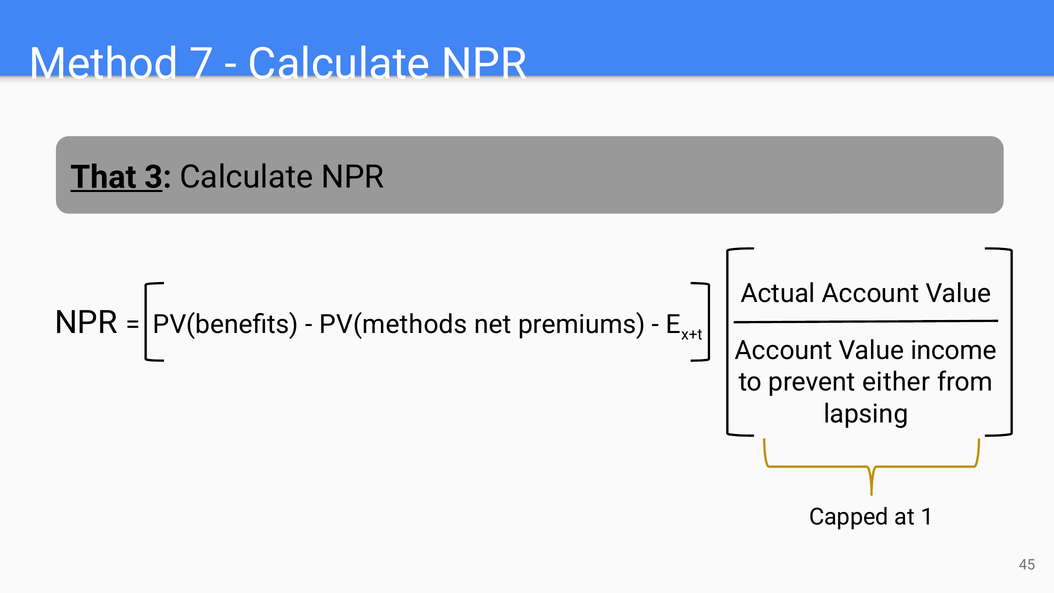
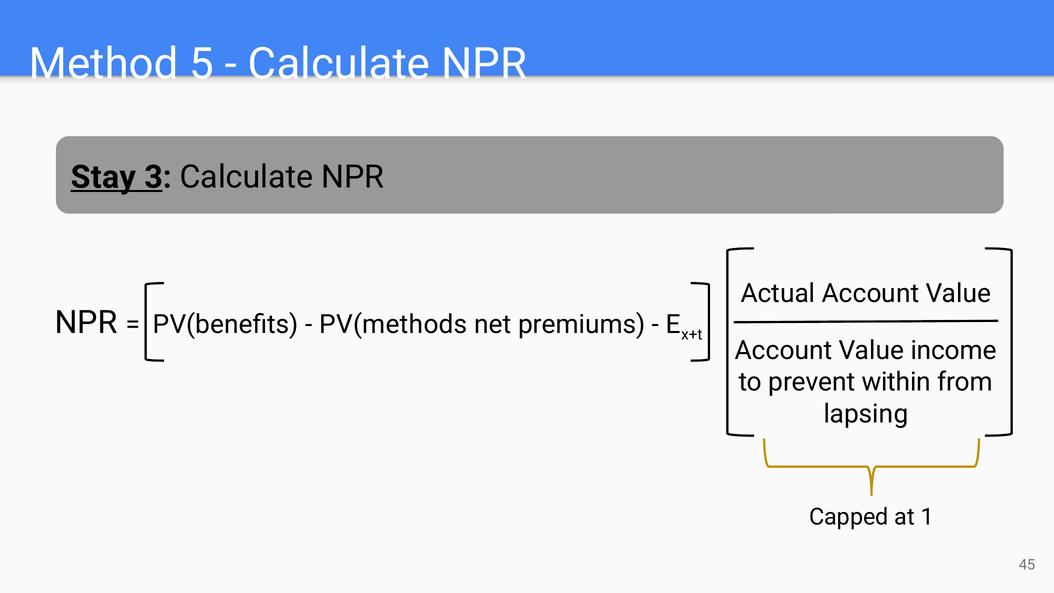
7: 7 -> 5 (202, 64)
That: That -> Stay (103, 177)
either: either -> within (896, 382)
